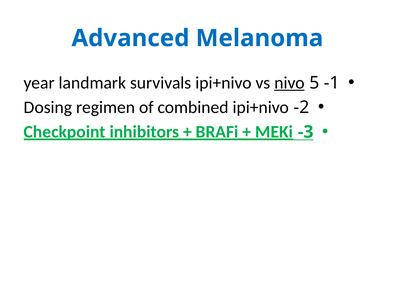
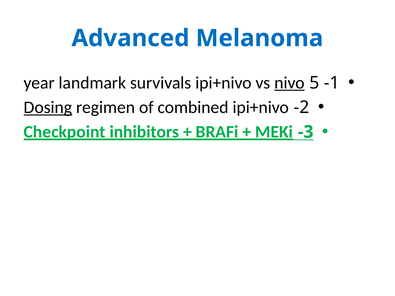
Dosing underline: none -> present (48, 107)
